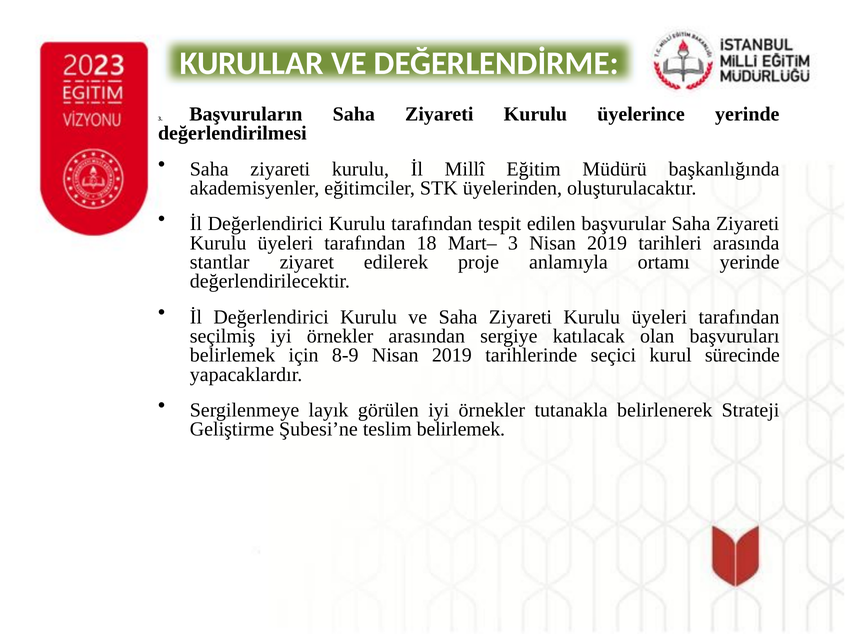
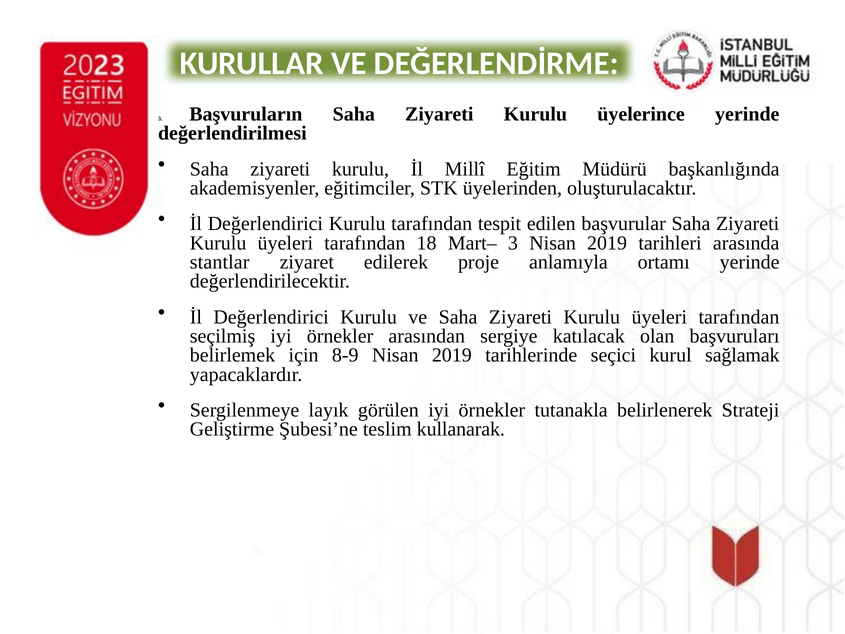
sürecinde: sürecinde -> sağlamak (742, 355)
teslim belirlemek: belirlemek -> kullanarak (461, 429)
